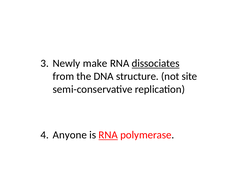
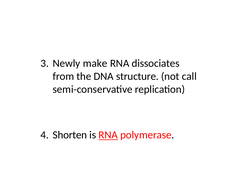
dissociates underline: present -> none (156, 63)
site: site -> call (189, 76)
Anyone: Anyone -> Shorten (70, 135)
